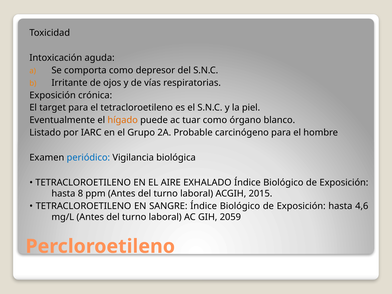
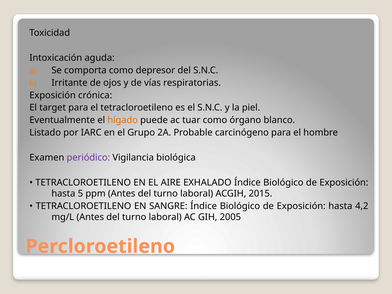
periódico colour: blue -> purple (88, 158)
8: 8 -> 5 (80, 194)
4,6: 4,6 -> 4,2 (362, 206)
2059: 2059 -> 2005 (230, 217)
